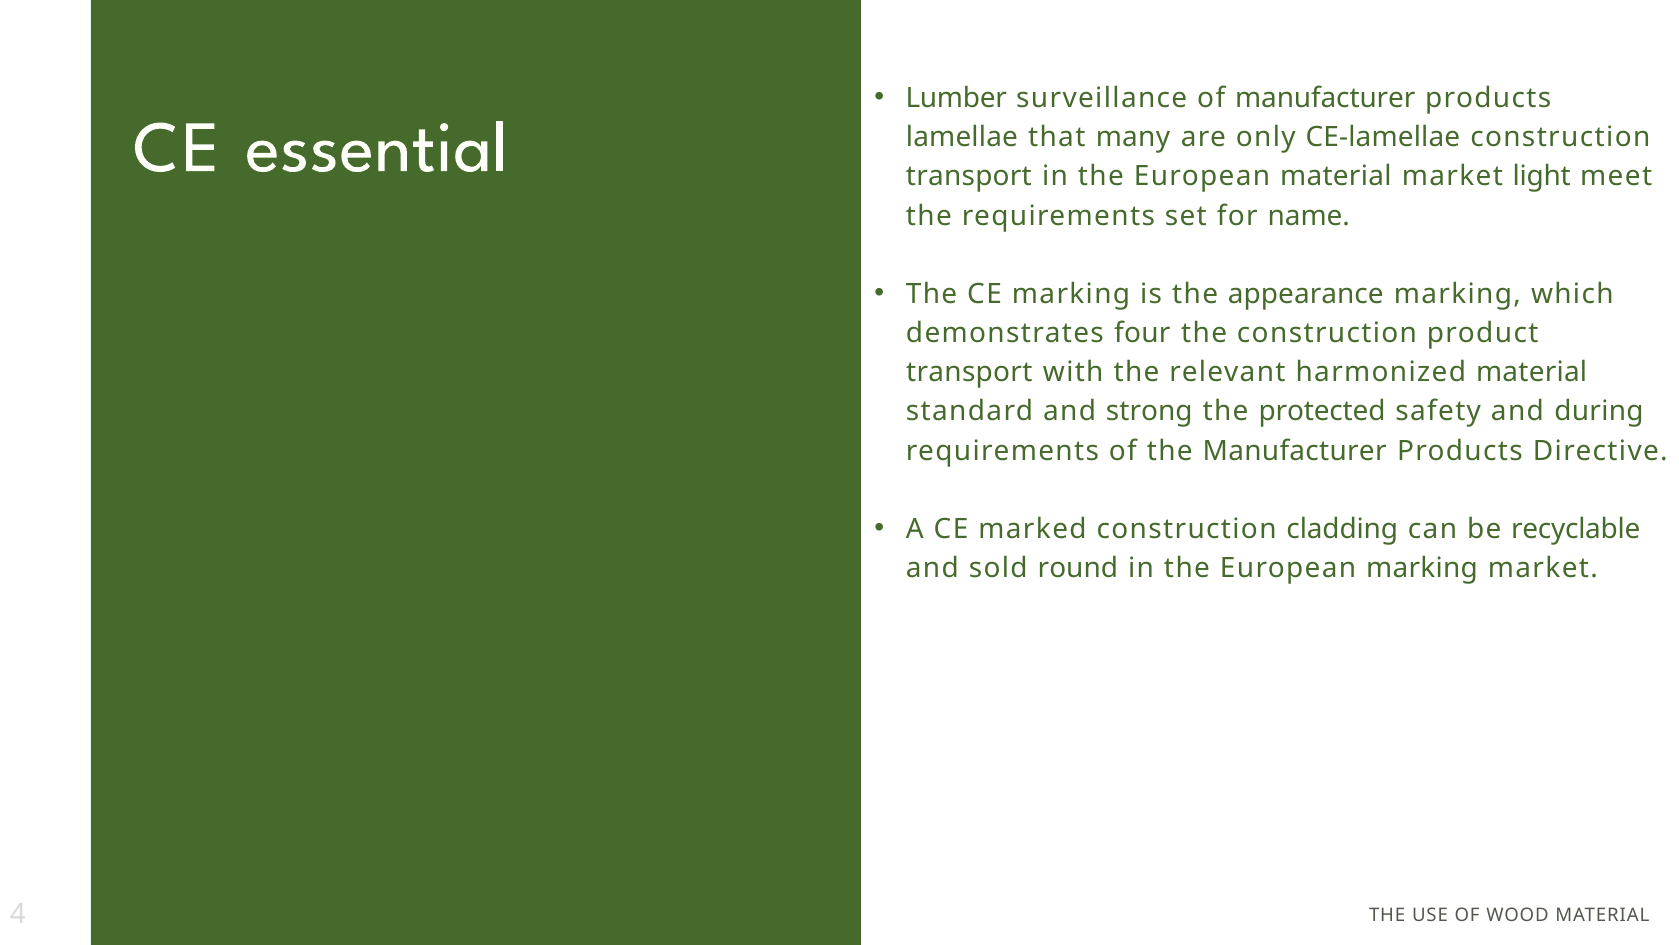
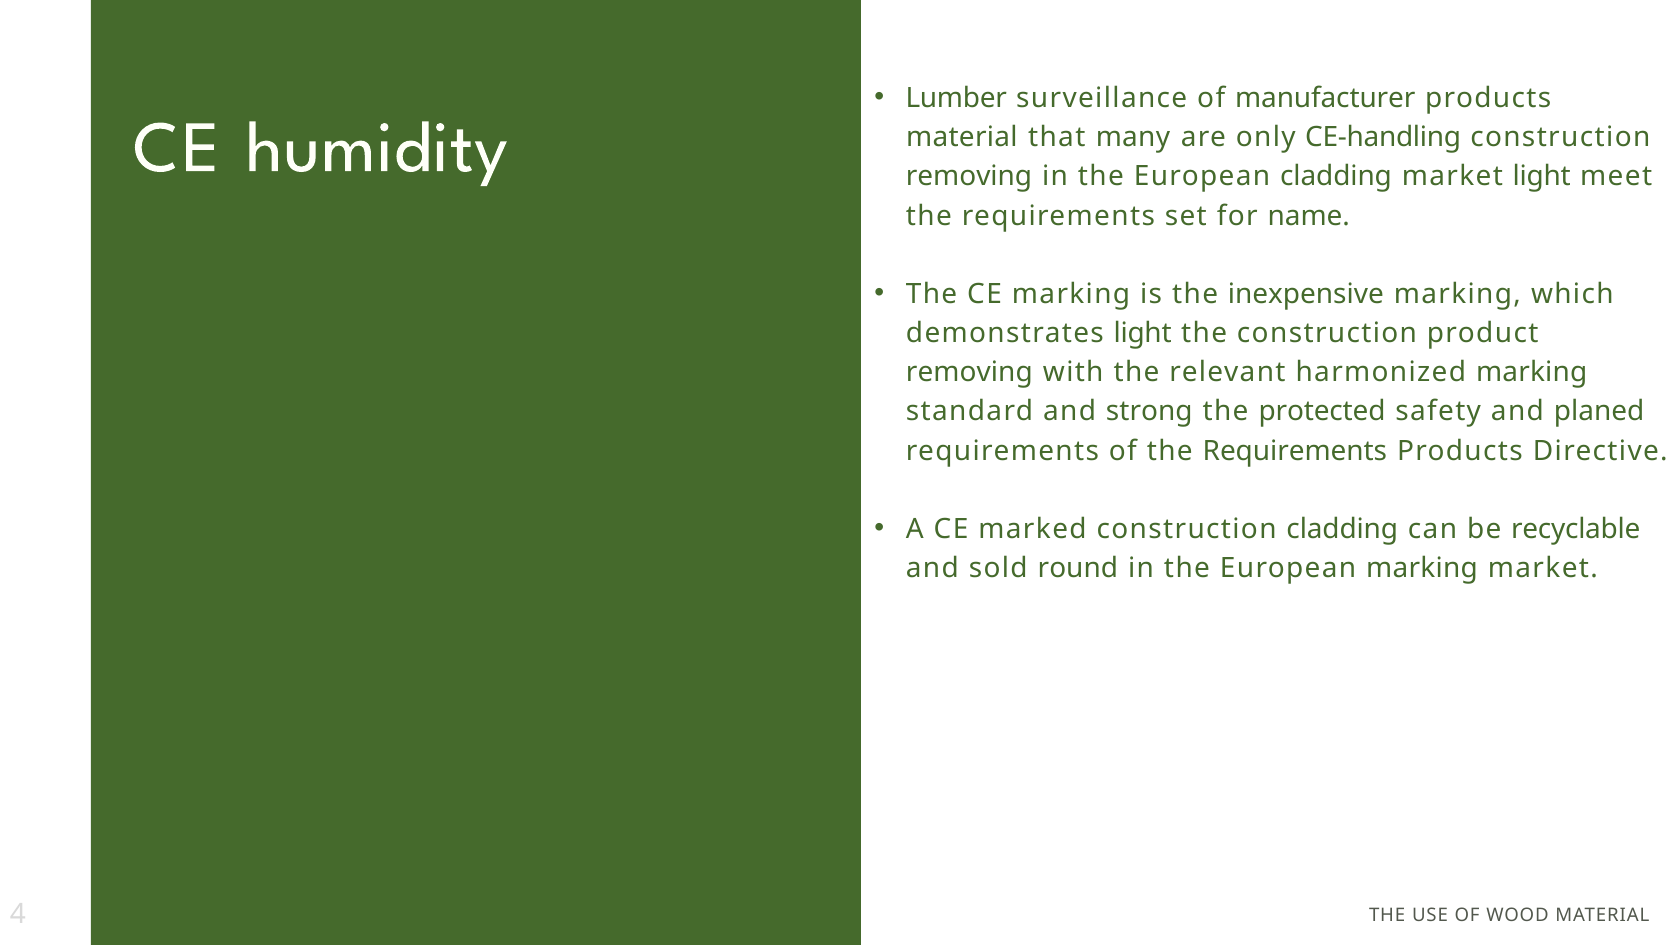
essential: essential -> humidity (377, 147)
lamellae: lamellae -> material (962, 137)
CE-lamellae: CE-lamellae -> CE-handling (1383, 137)
transport: transport -> removing (969, 176)
European material: material -> cladding (1336, 176)
appearance: appearance -> inexpensive (1306, 294)
demonstrates four: four -> light (1143, 333)
transport: transport -> removing (969, 372)
harmonized material: material -> marking (1532, 372)
during: during -> planed (1599, 411)
of the Manufacturer: Manufacturer -> Requirements (1295, 451)
